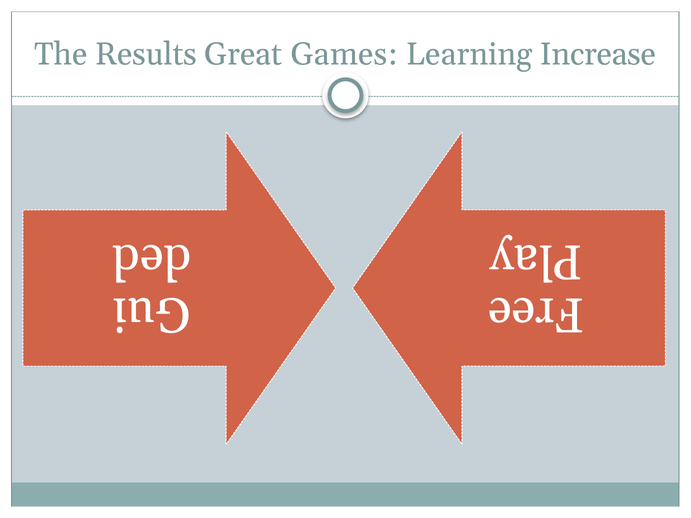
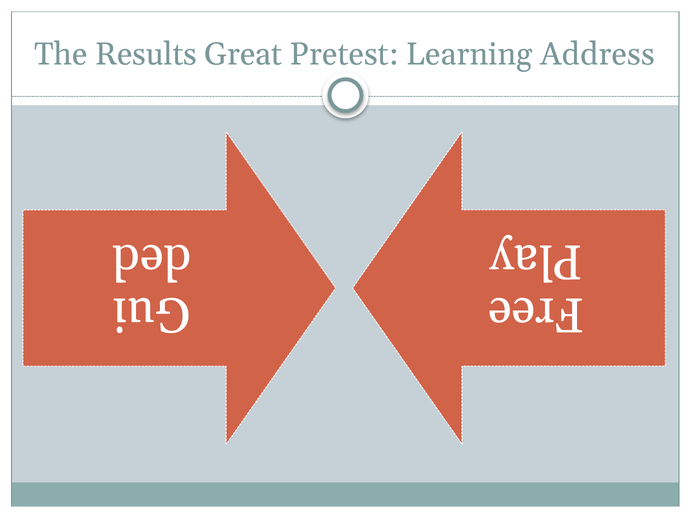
Games: Games -> Pretest (344, 54)
Increase: Increase -> Address (598, 54)
